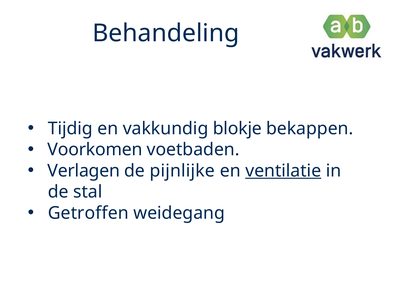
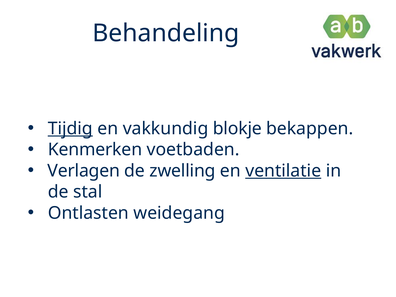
Tijdig underline: none -> present (70, 128)
Voorkomen: Voorkomen -> Kenmerken (95, 150)
pijnlijke: pijnlijke -> zwelling (182, 171)
Getroffen: Getroffen -> Ontlasten (88, 213)
